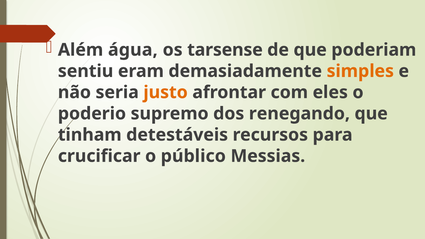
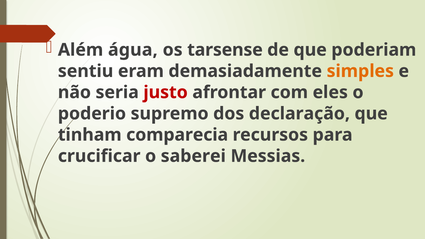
justo colour: orange -> red (166, 92)
renegando: renegando -> declaração (299, 114)
detestáveis: detestáveis -> comparecia (177, 135)
público: público -> saberei (193, 156)
